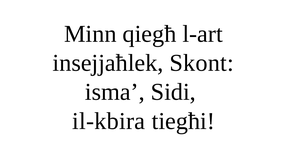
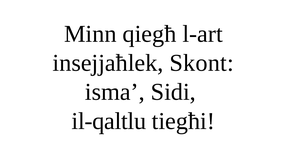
il-kbira: il-kbira -> il-qaltlu (109, 121)
